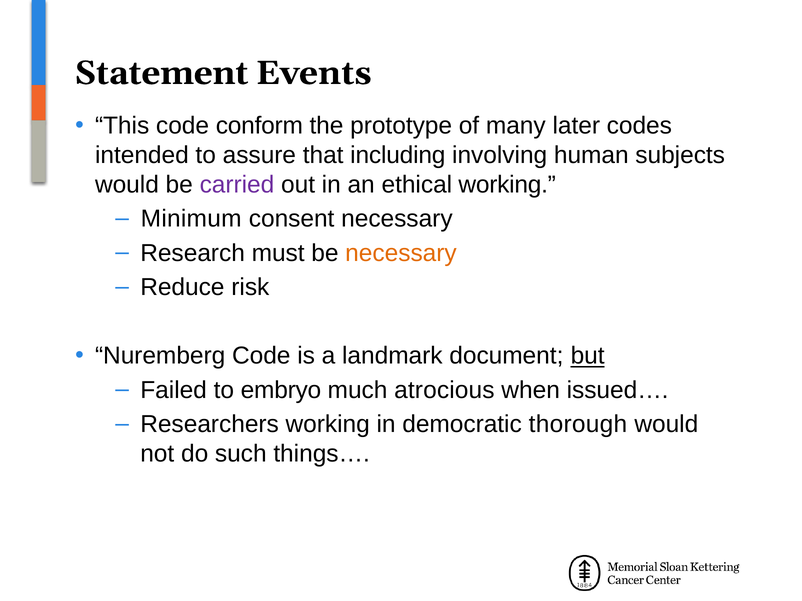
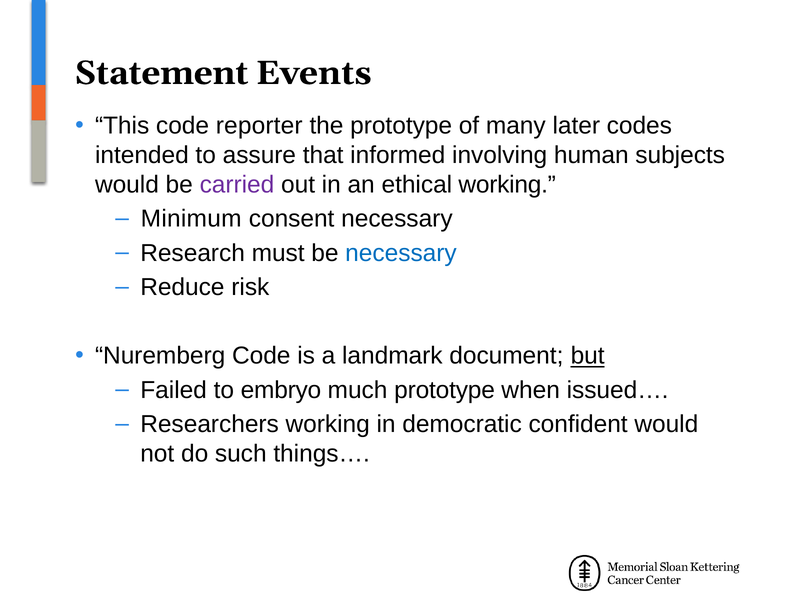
conform: conform -> reporter (259, 126)
including: including -> informed (398, 155)
necessary colour: orange -> blue (401, 253)
much atrocious: atrocious -> prototype (445, 390)
thorough: thorough -> confident (578, 425)
